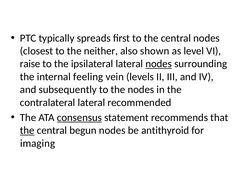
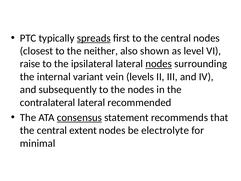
spreads underline: none -> present (94, 38)
feeling: feeling -> variant (88, 77)
the underline: present -> none (27, 130)
begun: begun -> extent (83, 130)
antithyroid: antithyroid -> electrolyte (165, 130)
imaging: imaging -> minimal (38, 143)
